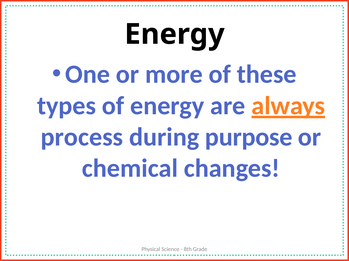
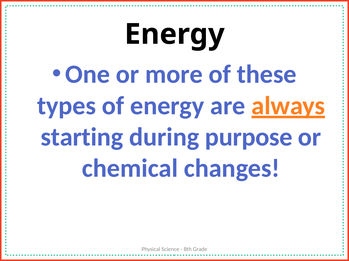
process: process -> starting (82, 137)
